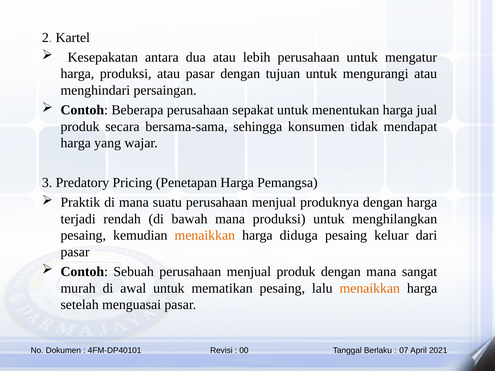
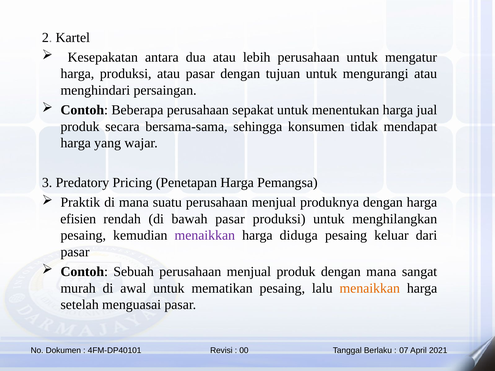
terjadi: terjadi -> efisien (78, 219)
bawah mana: mana -> pasar (230, 219)
menaikkan colour: orange -> purple (205, 236)
